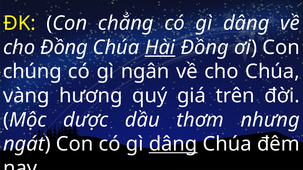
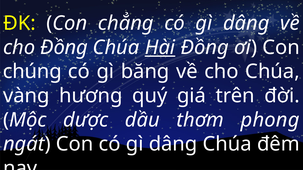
ngân: ngân -> băng (145, 72)
nhưng: nhưng -> phong (270, 120)
dâng underline: present -> none (173, 144)
